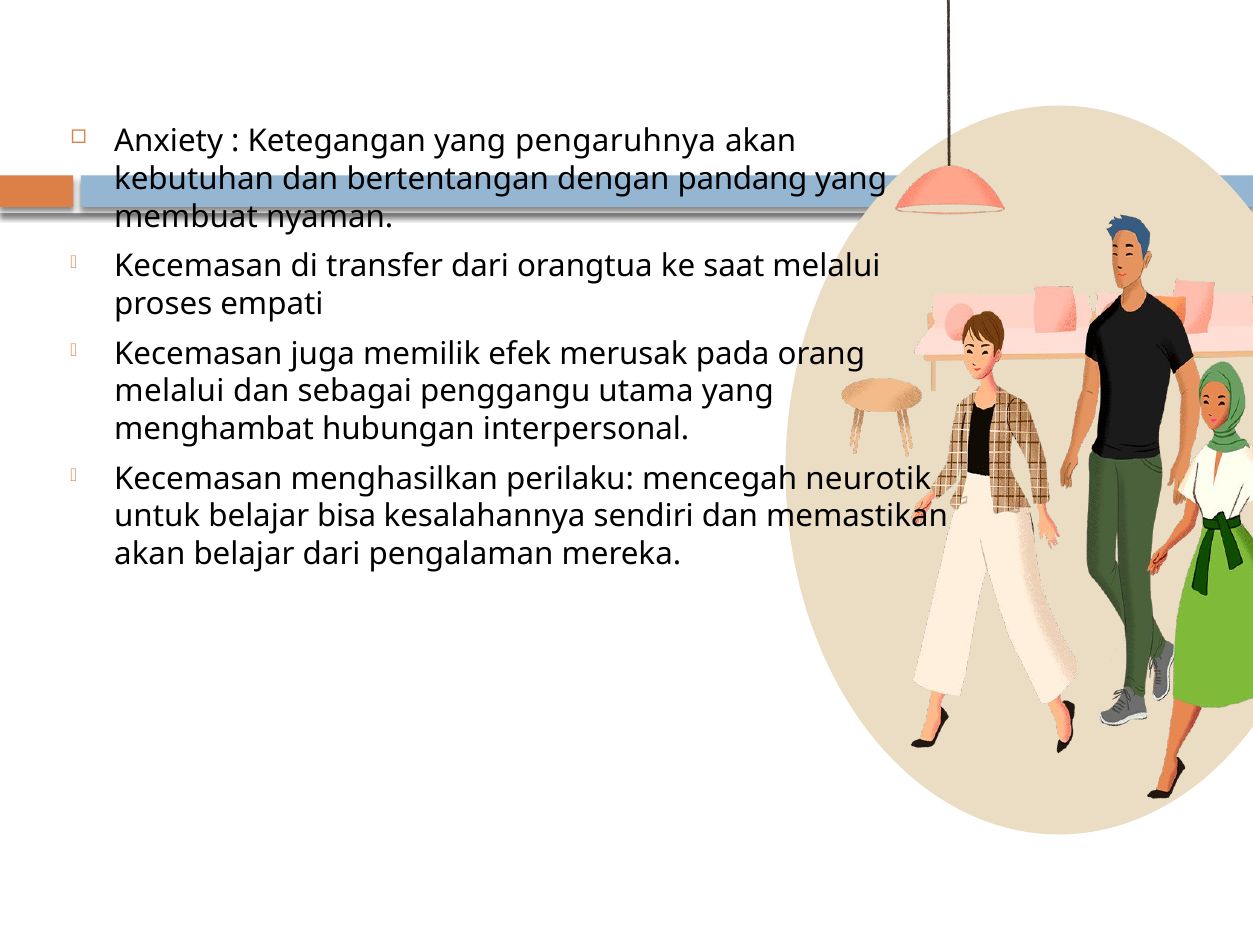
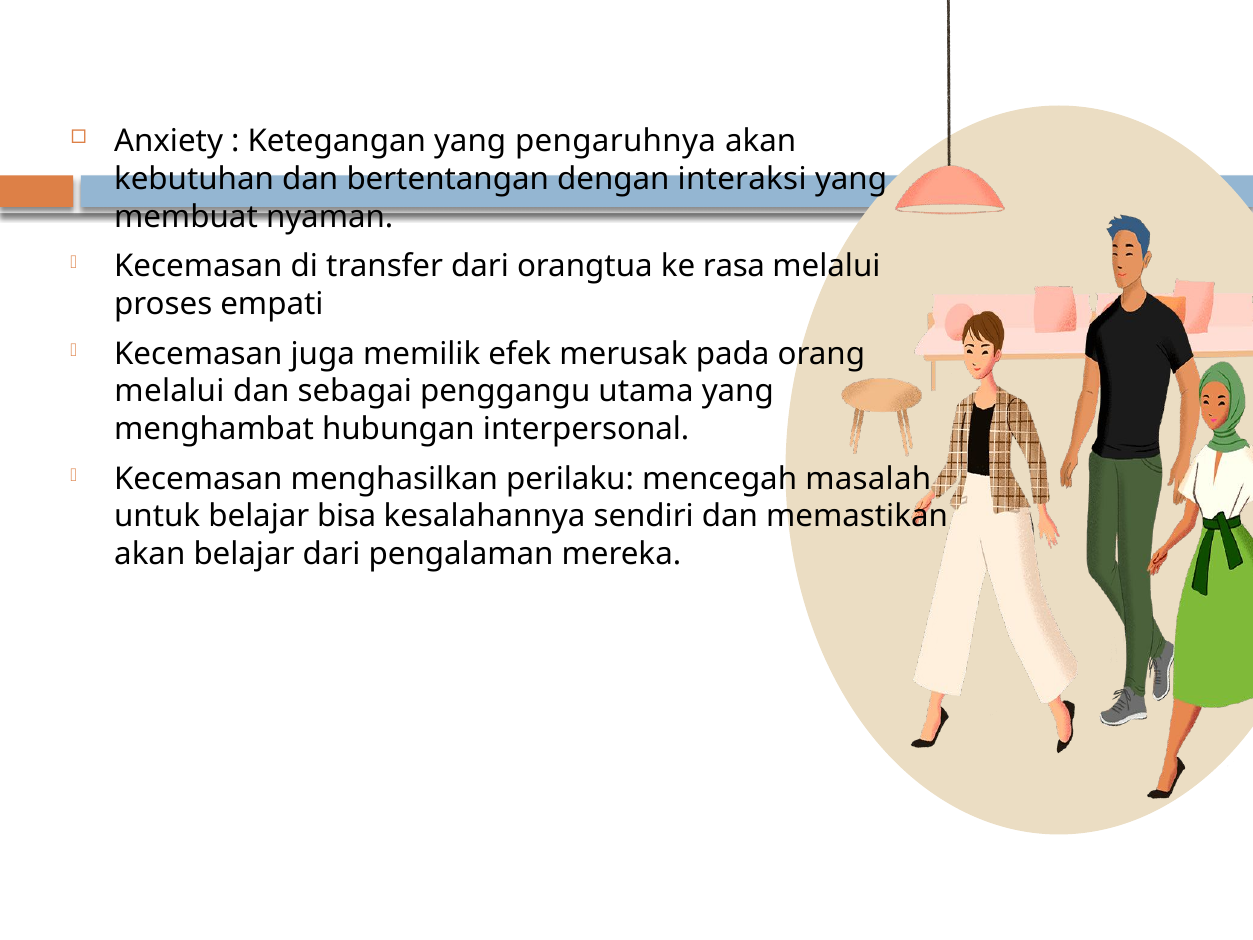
pandang: pandang -> interaksi (742, 179)
saat: saat -> rasa (734, 267)
neurotik: neurotik -> masalah (868, 479)
